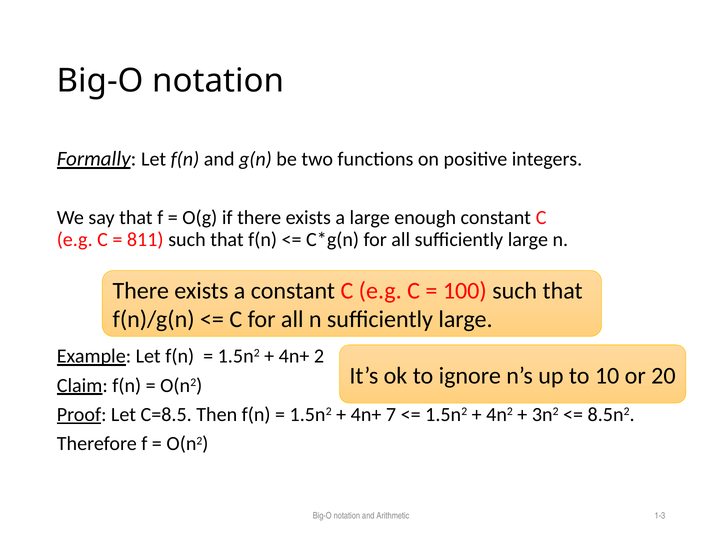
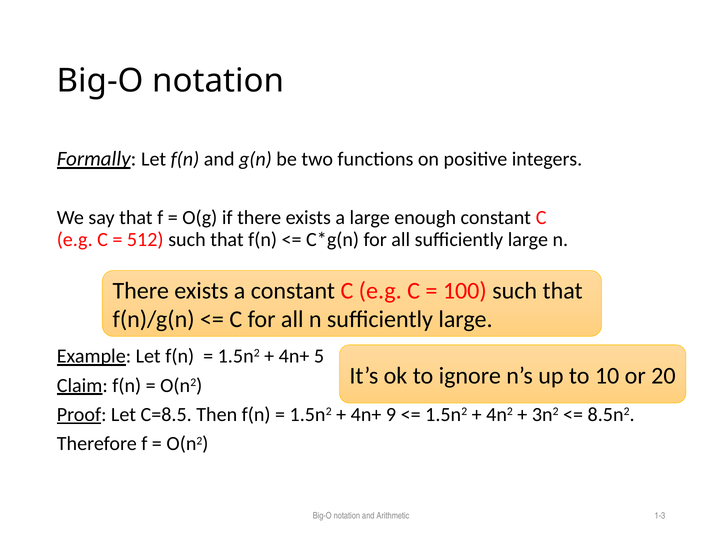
811: 811 -> 512 (145, 240)
2: 2 -> 5 (319, 357)
7: 7 -> 9 (391, 415)
